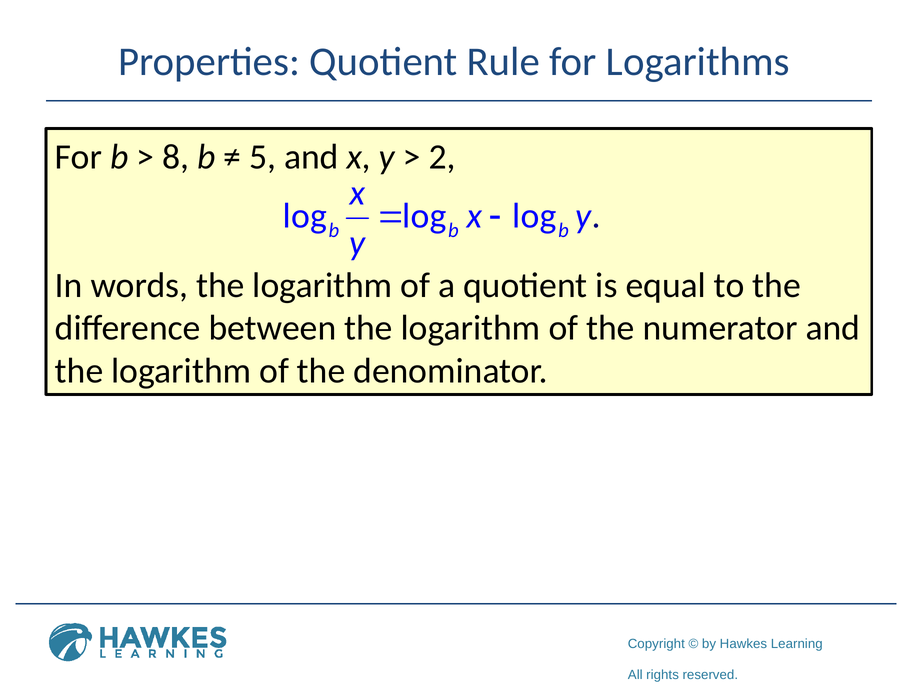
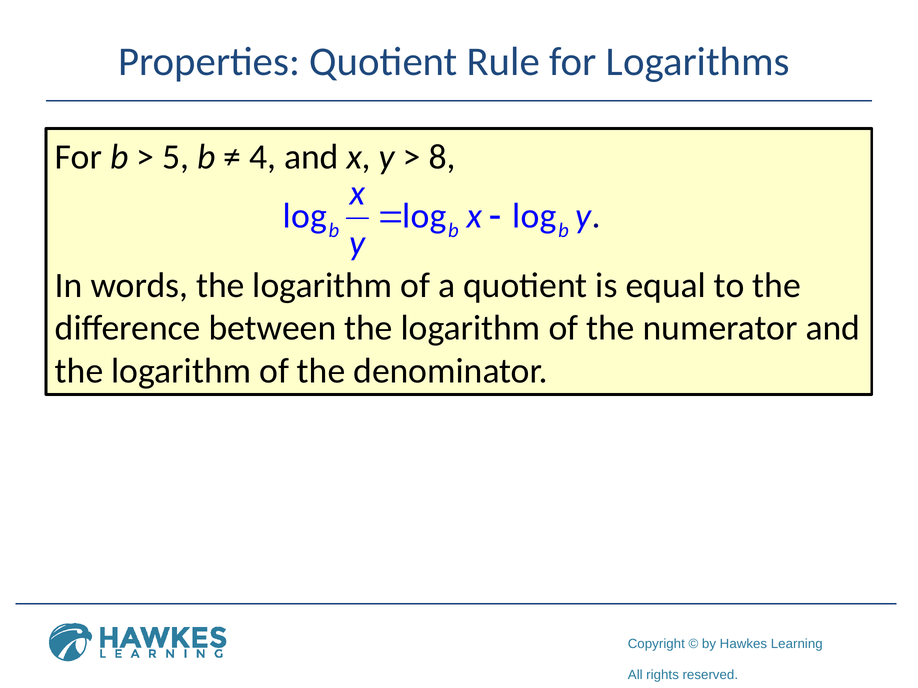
8: 8 -> 5 (176, 157)
5: 5 -> 4 (263, 157)
2: 2 -> 8 (442, 157)
